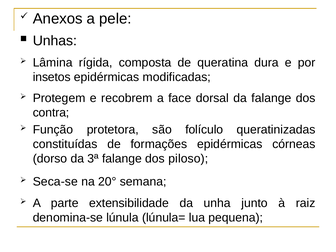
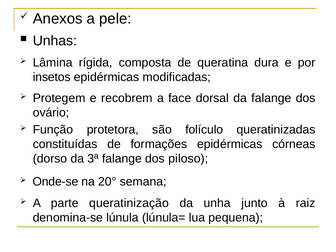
contra: contra -> ovário (51, 113)
Seca-se: Seca-se -> Onde-se (55, 182)
extensibilidade: extensibilidade -> queratinização (129, 203)
